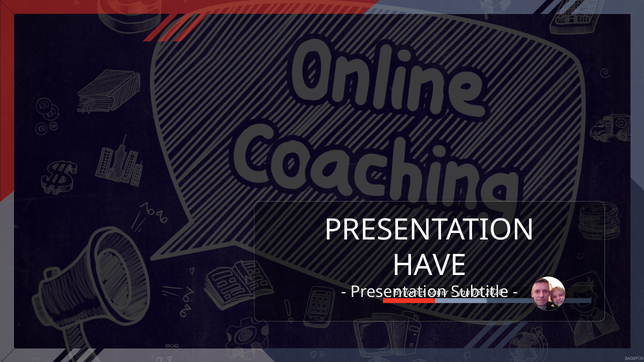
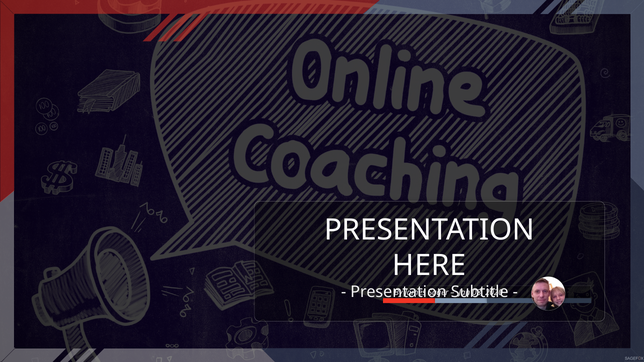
HAVE: HAVE -> HERE (429, 266)
